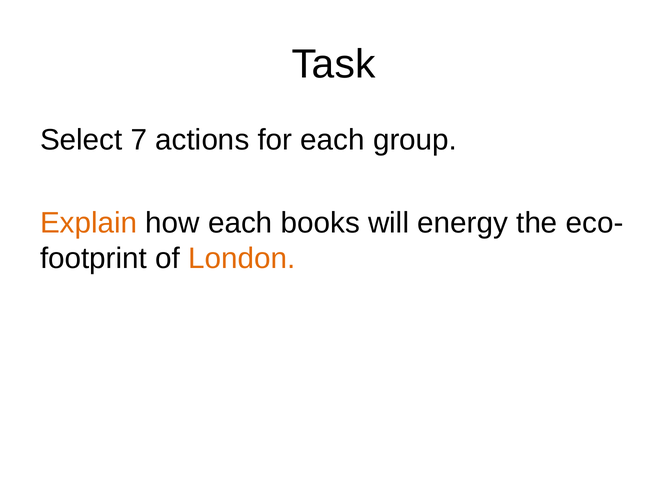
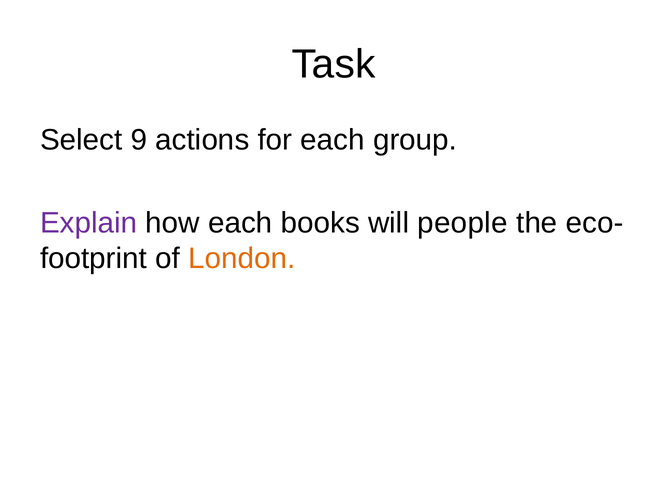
7: 7 -> 9 (139, 140)
Explain colour: orange -> purple (89, 223)
energy: energy -> people (463, 223)
